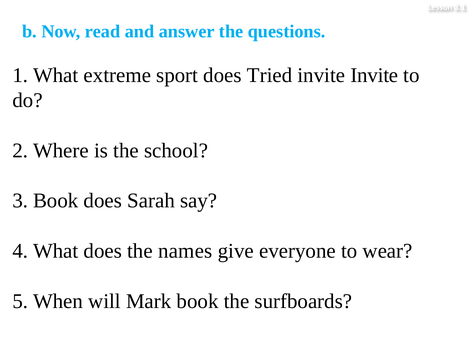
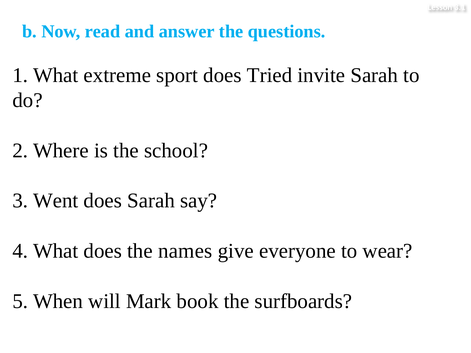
invite Invite: Invite -> Sarah (374, 75)
3 Book: Book -> Went (56, 201)
